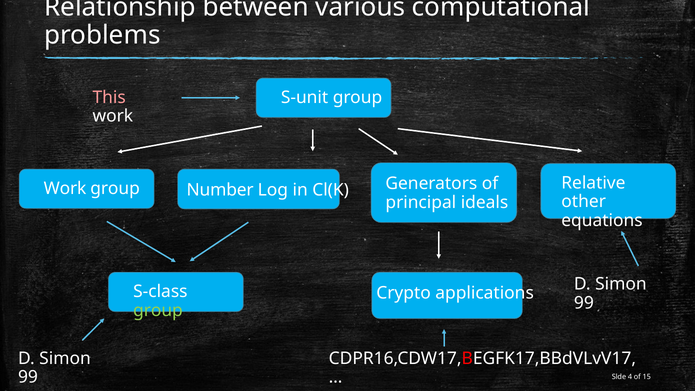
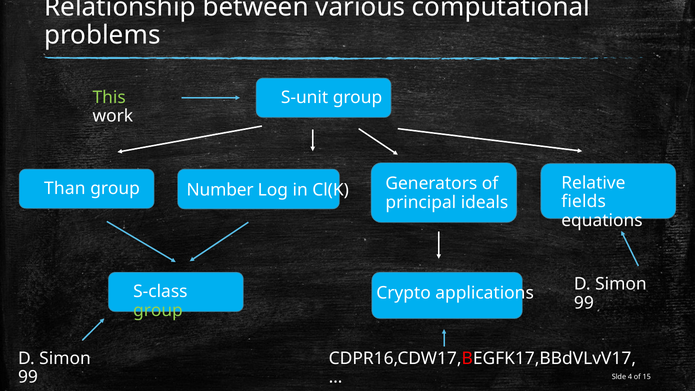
This colour: pink -> light green (109, 97)
Work: Work -> Than (65, 188)
other: other -> fields (584, 202)
